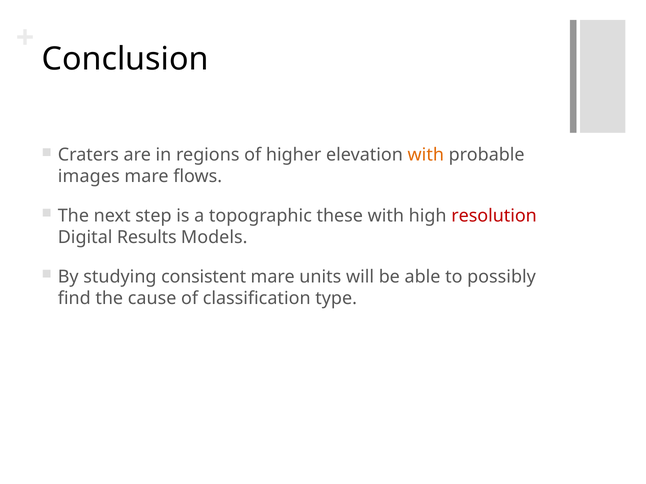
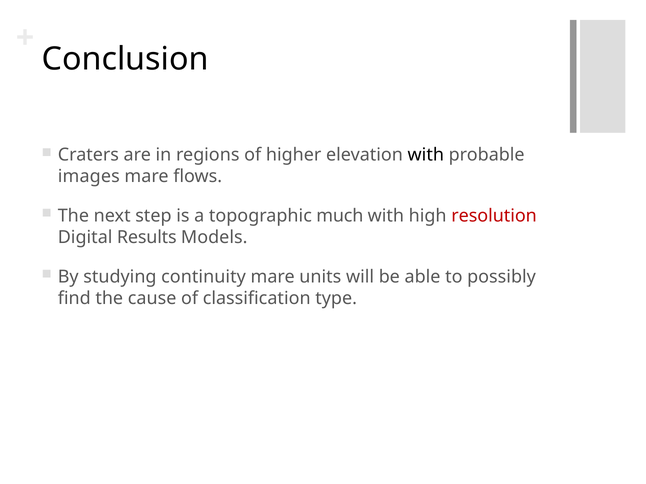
with colour: orange -> black (426, 155)
these: these -> much (340, 216)
consistent: consistent -> continuity (204, 277)
